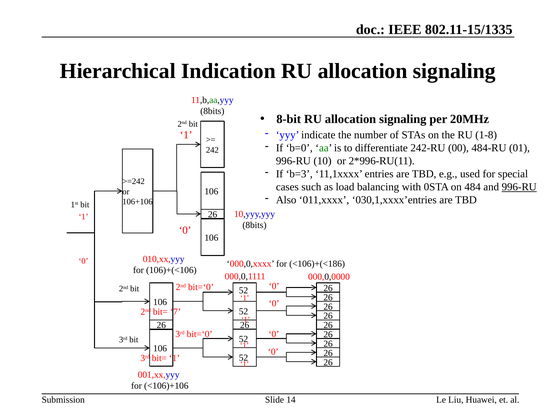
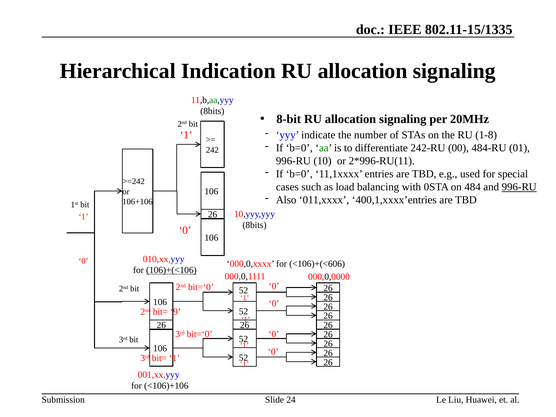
b=3: b=3 -> b=0 (299, 174)
030,1,xxxx’entries: 030,1,xxxx’entries -> 400,1,xxxx’entries (394, 200)
<106)+(<186: <106)+(<186 -> <106)+(<606 (317, 264)
106)+(<106 underline: none -> present (171, 270)
7: 7 -> 9 (176, 312)
14: 14 -> 24 (291, 400)
